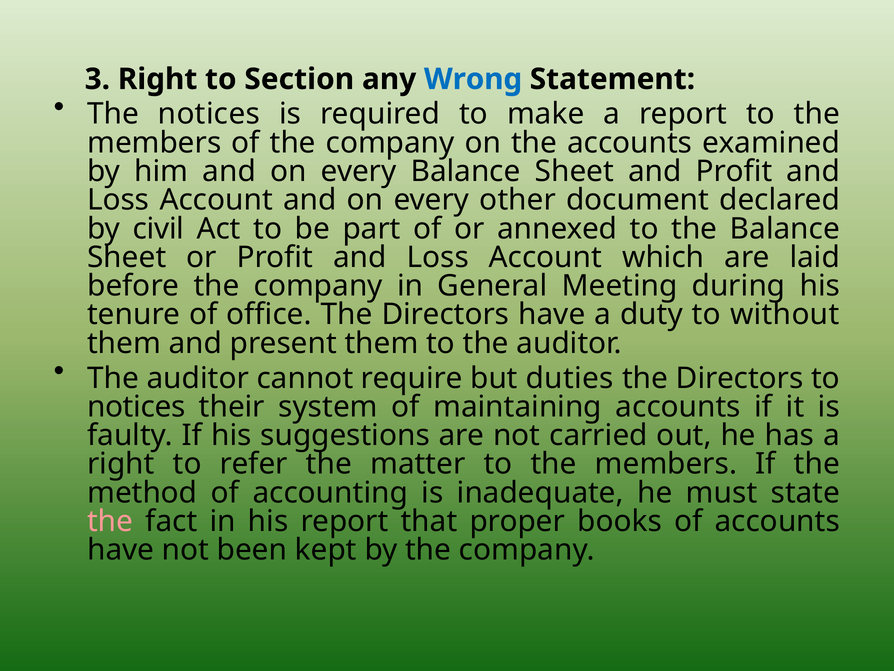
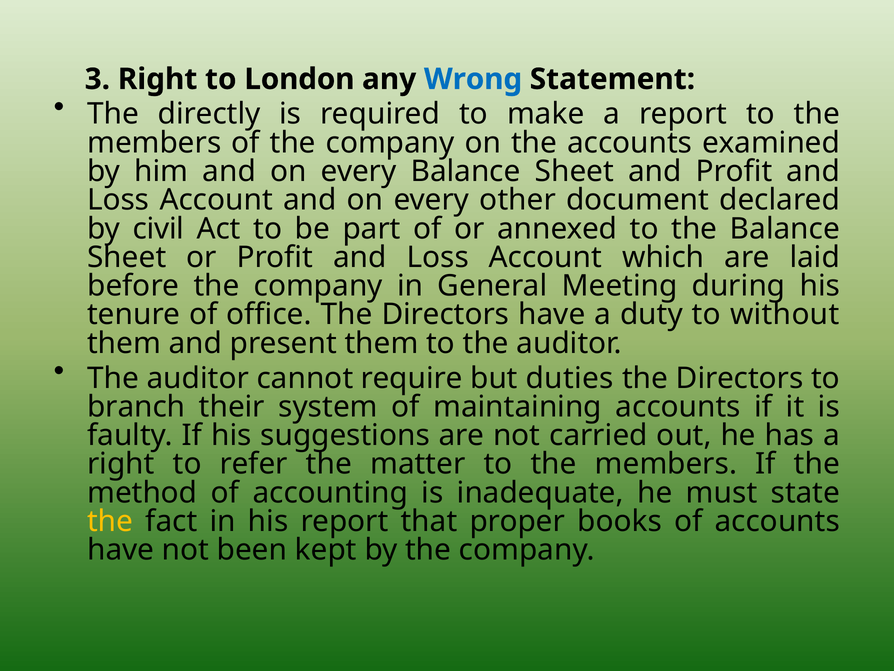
Section: Section -> London (299, 79)
The notices: notices -> directly (209, 114)
notices: notices -> branch (136, 407)
the colour: pink -> yellow (110, 521)
